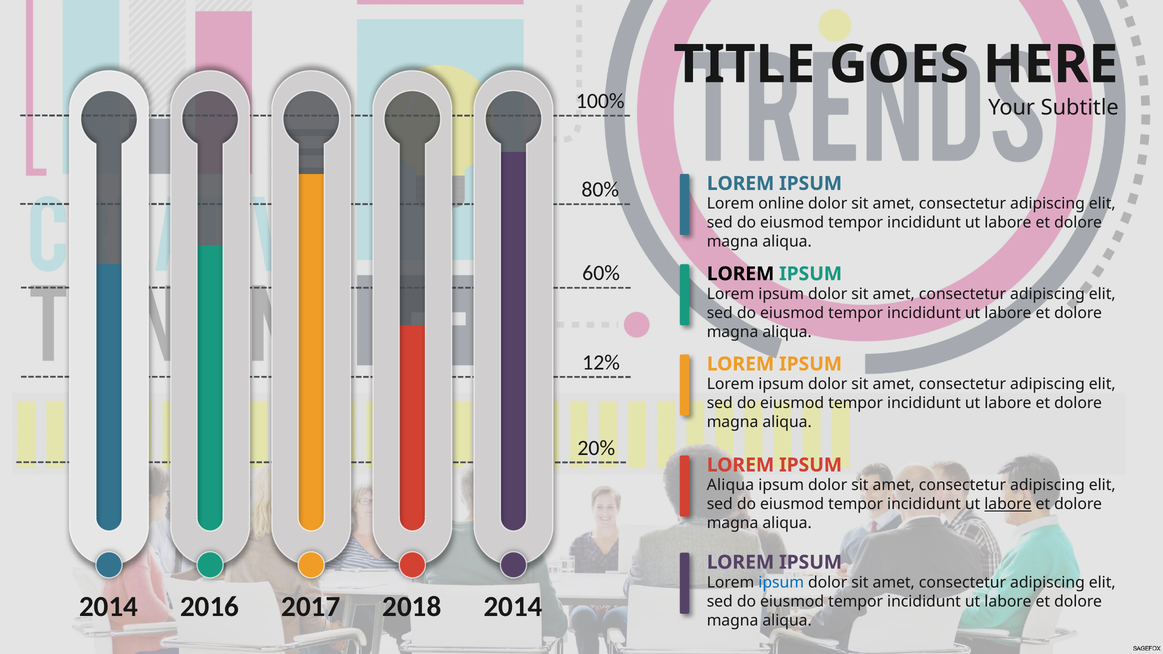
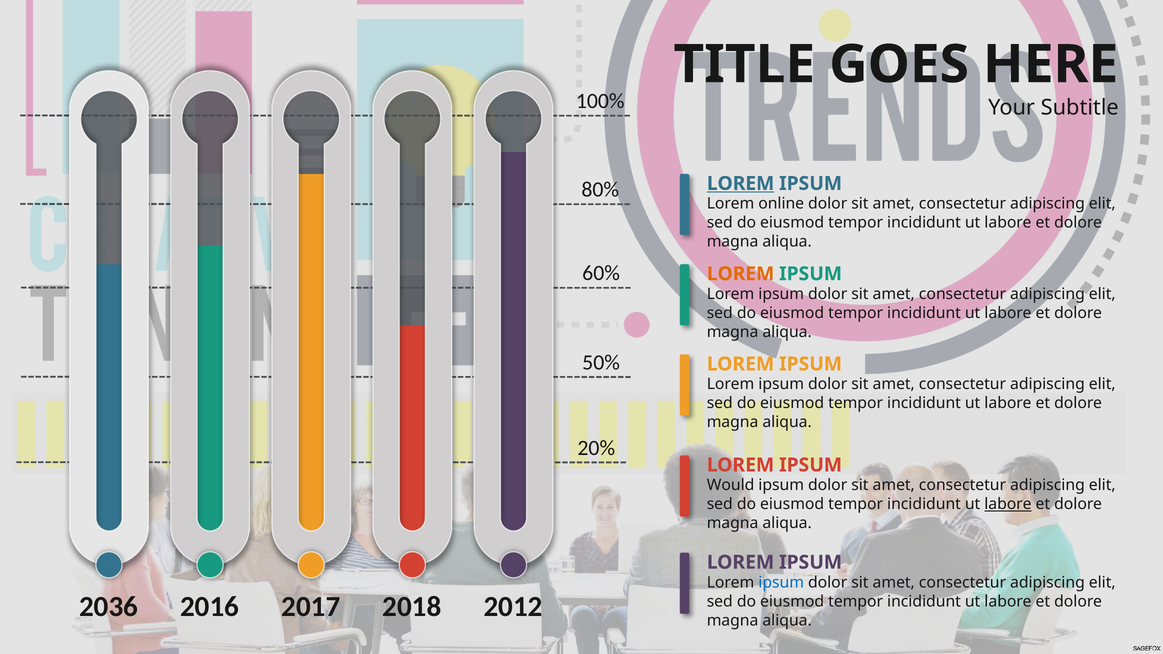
LOREM underline: none -> present (741, 184)
LOREM colour: black -> orange (741, 274)
12%: 12% -> 50% (601, 363)
Aliqua: Aliqua -> Would (731, 485)
2014: 2014 -> 2036 (109, 607)
2018 2014: 2014 -> 2012 (513, 607)
